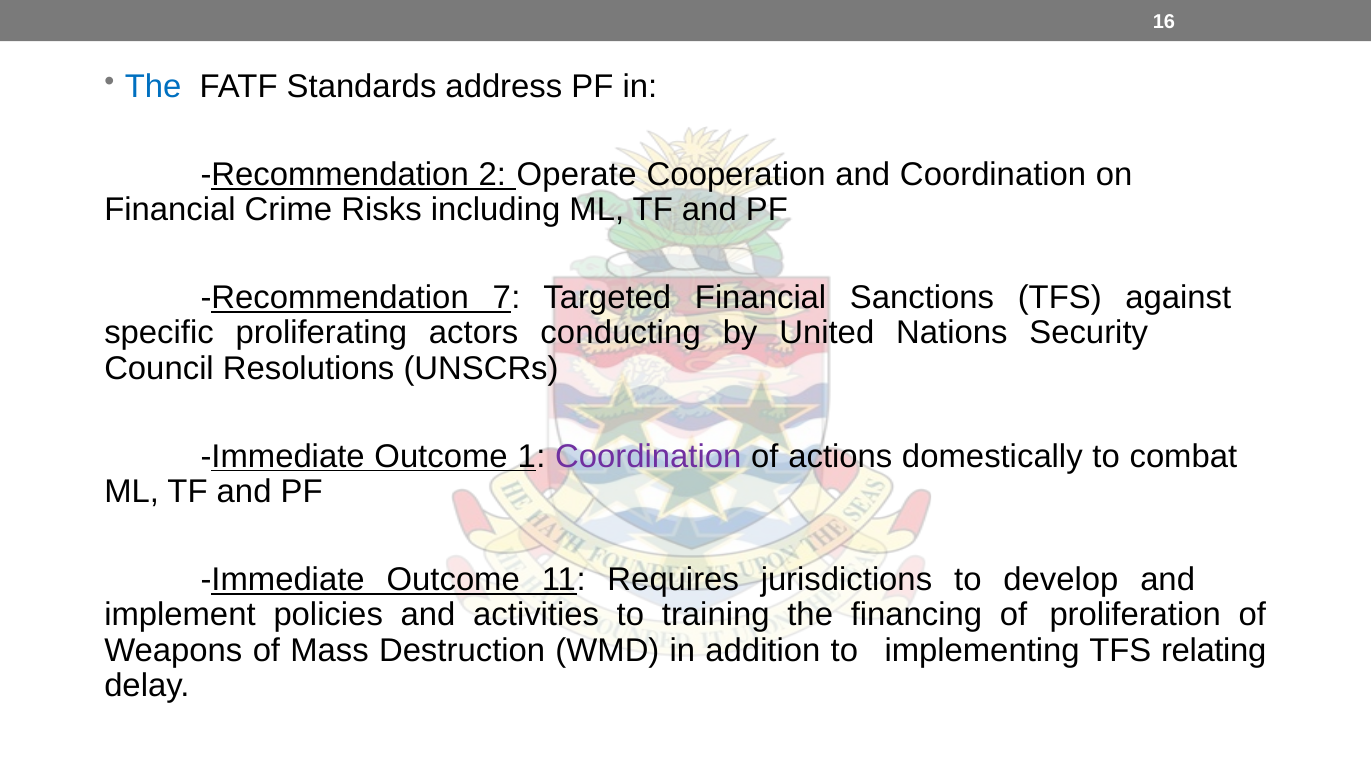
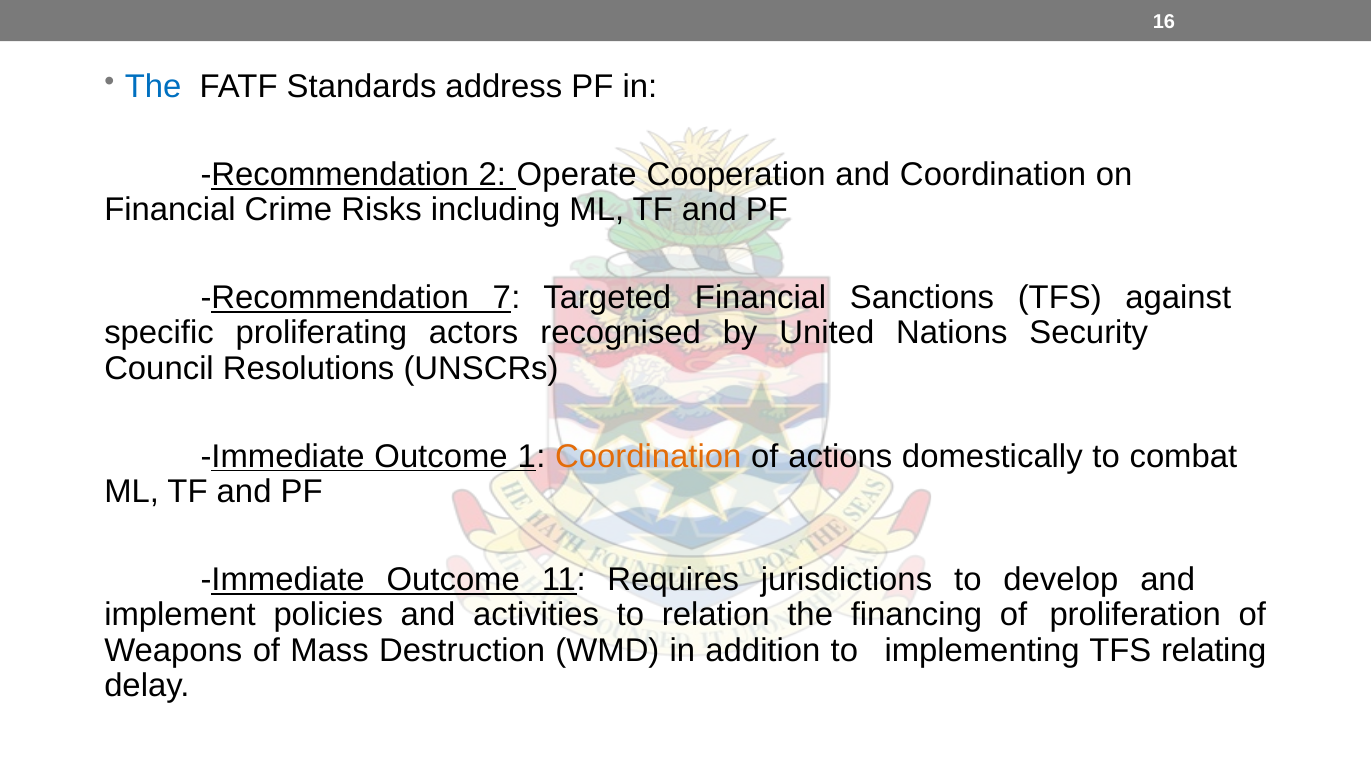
conducting: conducting -> recognised (621, 333)
Coordination colour: purple -> orange (648, 456)
training: training -> relation (716, 615)
